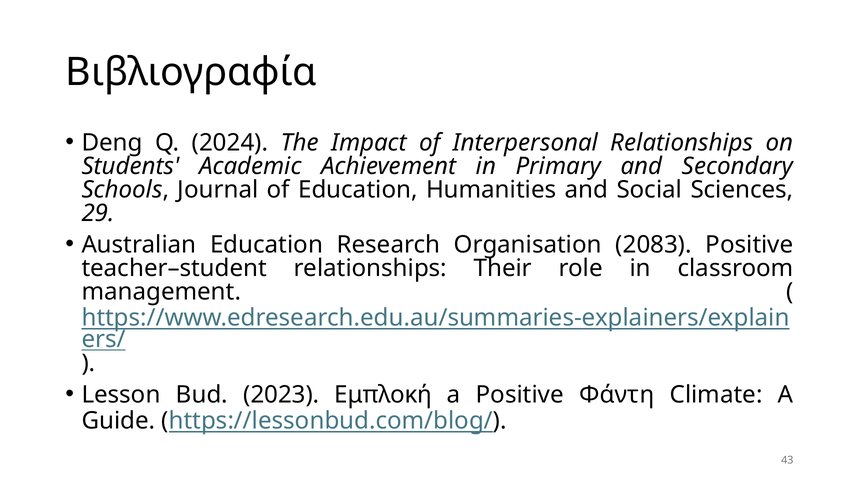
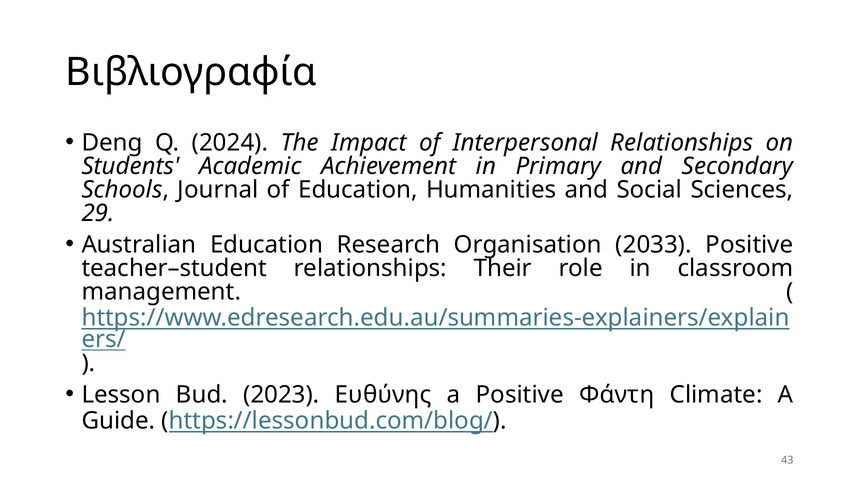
2083: 2083 -> 2033 (654, 245)
Εμπλοκή: Εμπλοκή -> Ευθύνης (383, 395)
